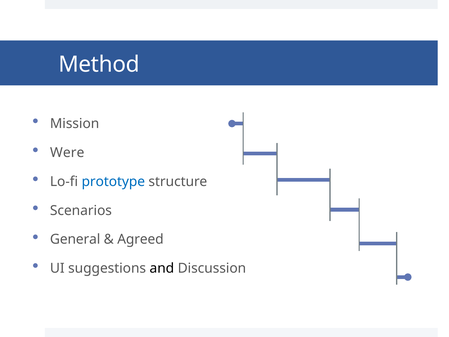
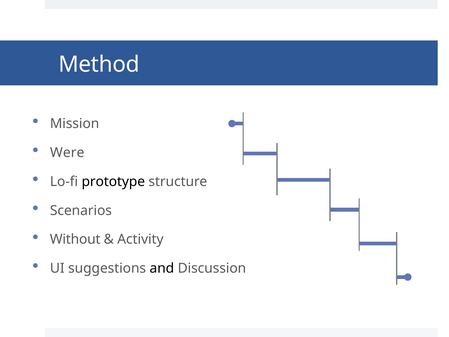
prototype colour: blue -> black (113, 181)
General: General -> Without (75, 239)
Agreed: Agreed -> Activity (140, 239)
